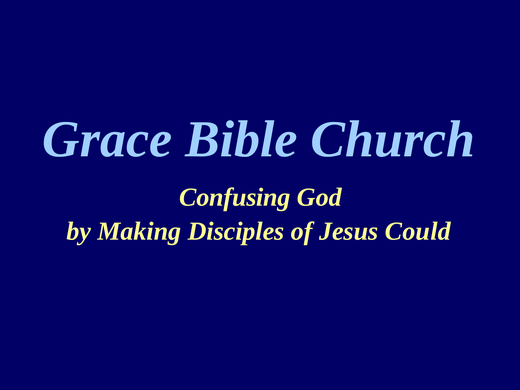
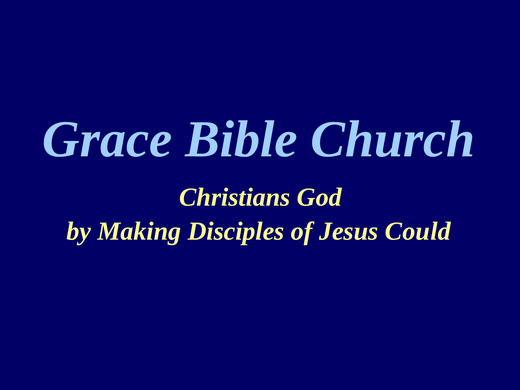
Confusing: Confusing -> Christians (235, 197)
